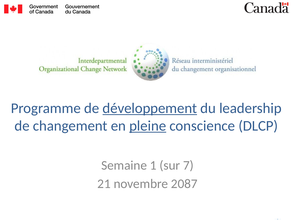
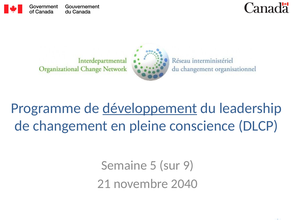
pleine underline: present -> none (148, 126)
1: 1 -> 5 (153, 166)
7: 7 -> 9 (188, 166)
2087: 2087 -> 2040 (184, 184)
